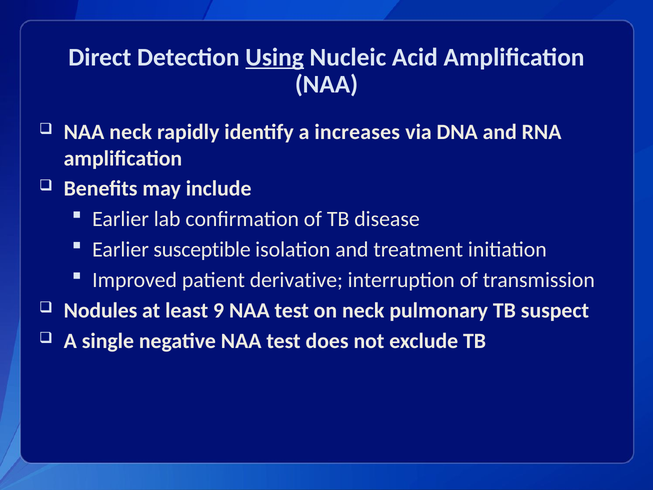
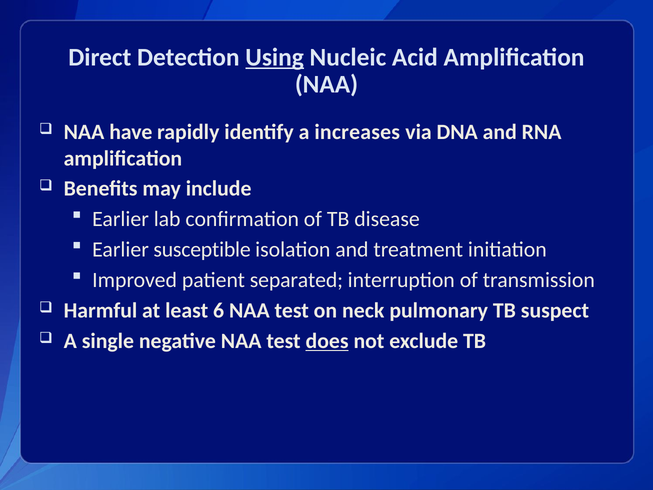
NAA neck: neck -> have (131, 132)
derivative: derivative -> separated (296, 280)
Nodules: Nodules -> Harmful (100, 311)
9: 9 -> 6 (219, 311)
does underline: none -> present (327, 341)
